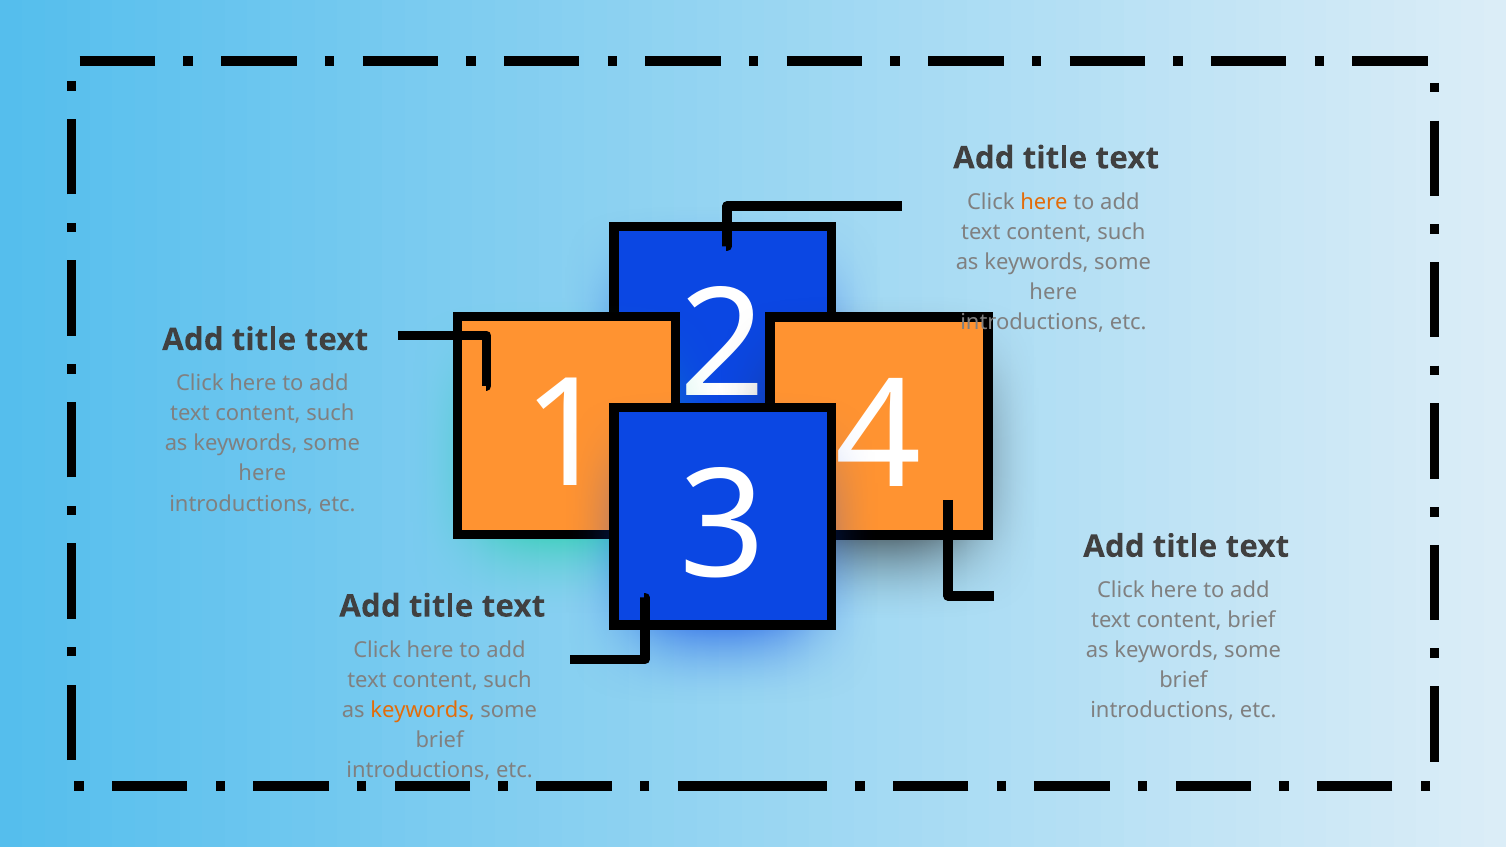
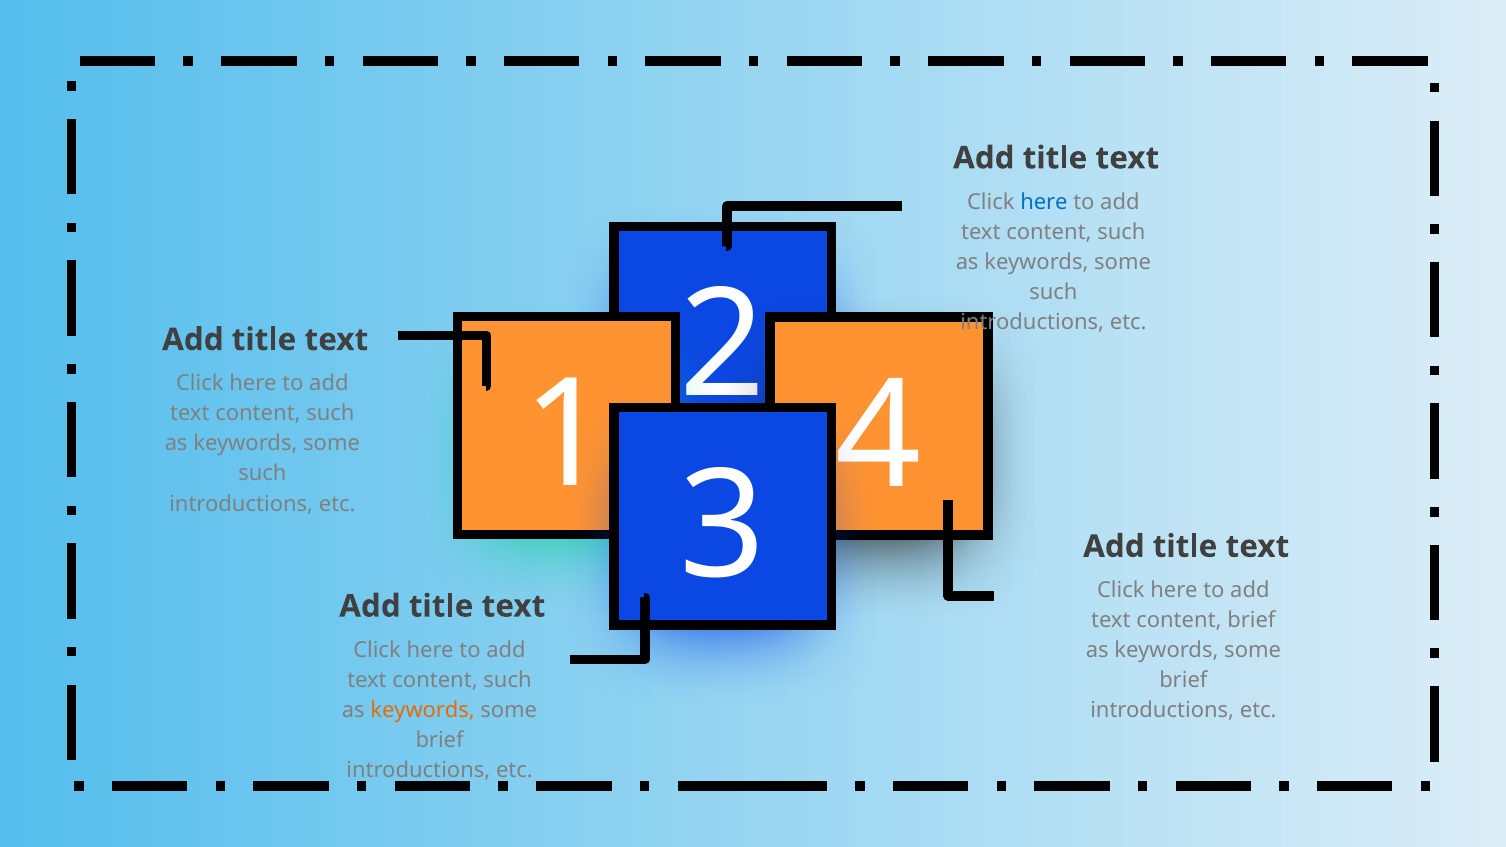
here colour: orange -> blue (1044, 202)
here: here -> such (1053, 292)
here: here -> such (262, 474)
